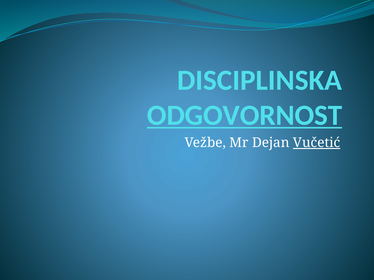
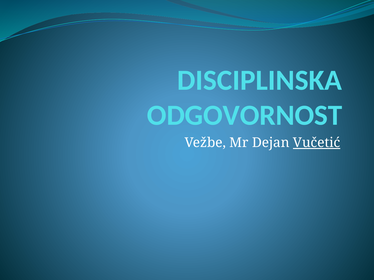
ODGOVORNOST underline: present -> none (245, 115)
